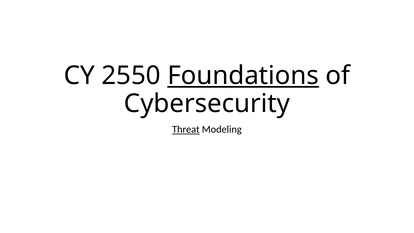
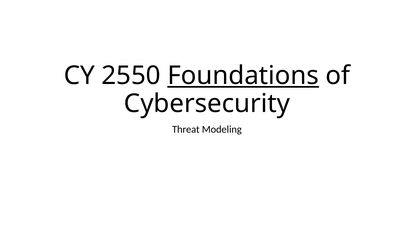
Threat underline: present -> none (186, 129)
